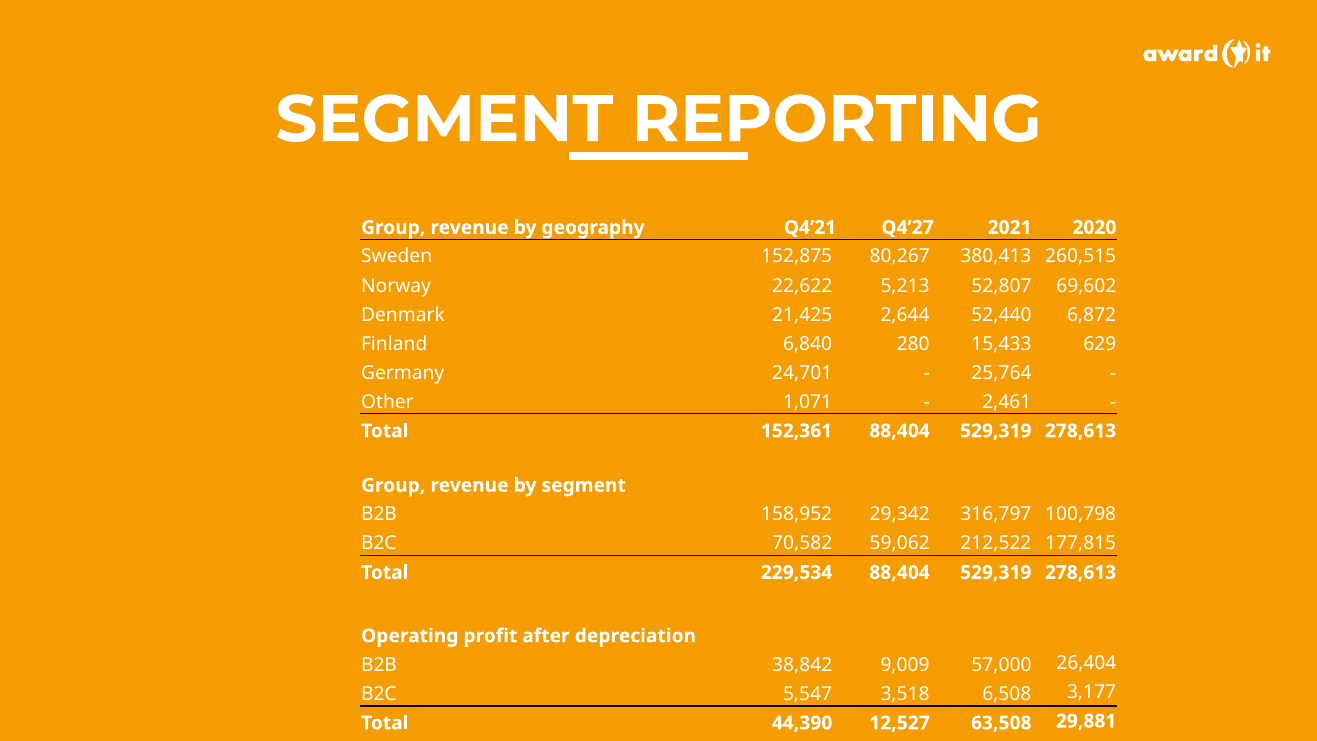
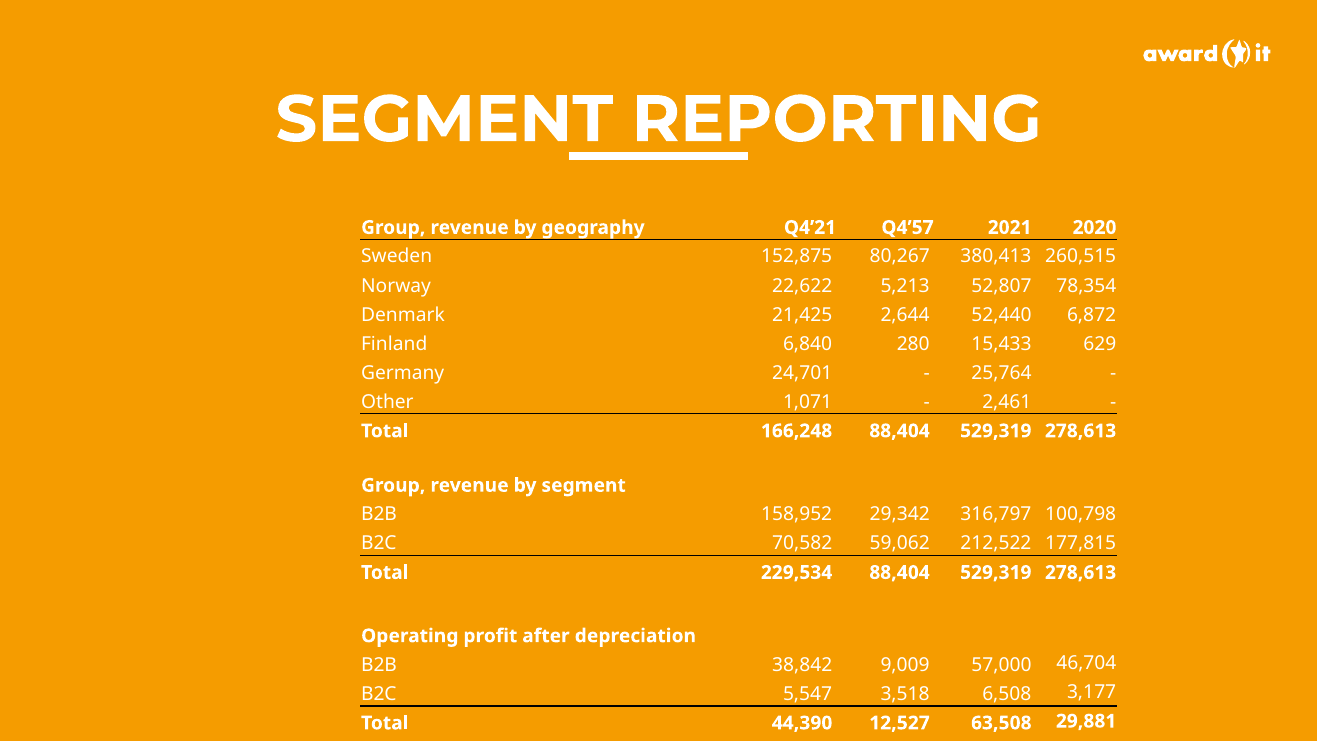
Q4’27: Q4’27 -> Q4’57 (908, 227)
69,602: 69,602 -> 78,354 (1086, 286)
152,361: 152,361 -> 166,248 (797, 431)
26,404: 26,404 -> 46,704 (1086, 663)
